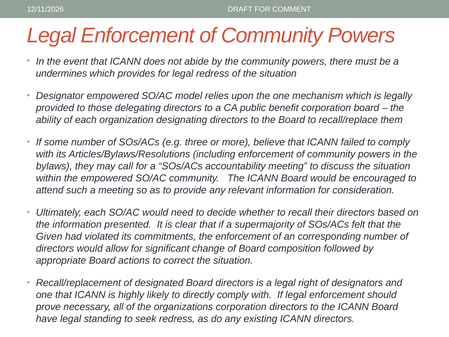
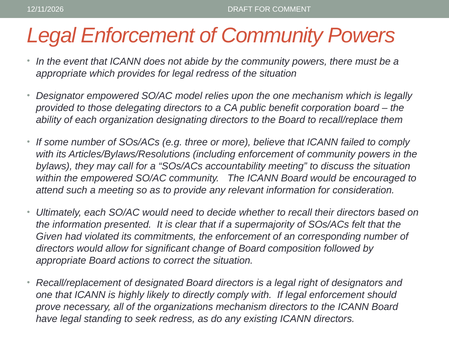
undermines: undermines -> appropriate (61, 73)
organizations corporation: corporation -> mechanism (241, 307)
